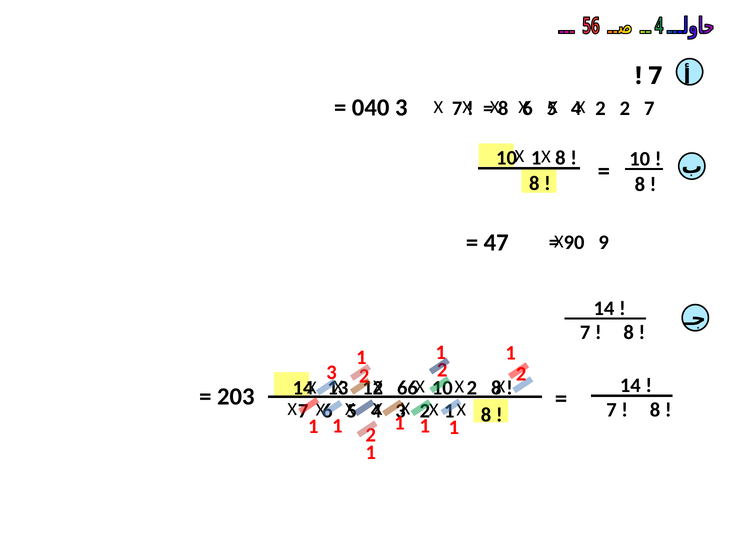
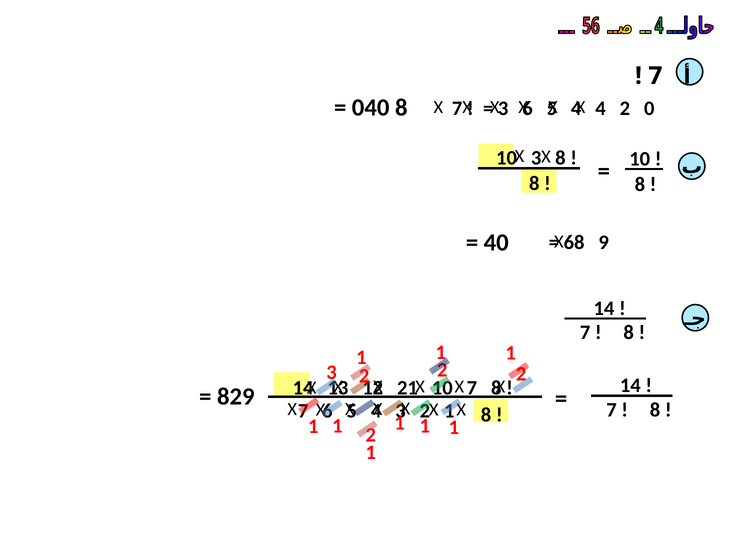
040 3: 3 -> 8 (401, 108)
8: 8 -> 3 (503, 108)
2: 2 -> 4 (601, 108)
2 7: 7 -> 0 (649, 108)
10 1: 1 -> 3 (536, 158)
47: 47 -> 40 (496, 243)
90: 90 -> 68 (574, 242)
66: 66 -> 21 (407, 388)
2: 2 -> 7 (472, 388)
203: 203 -> 829 (236, 397)
